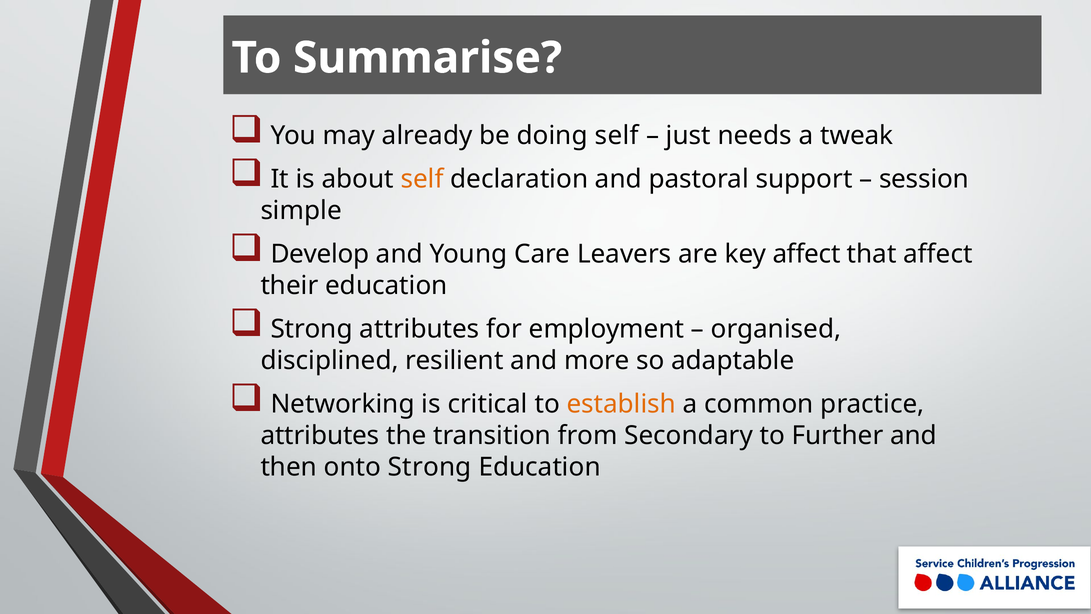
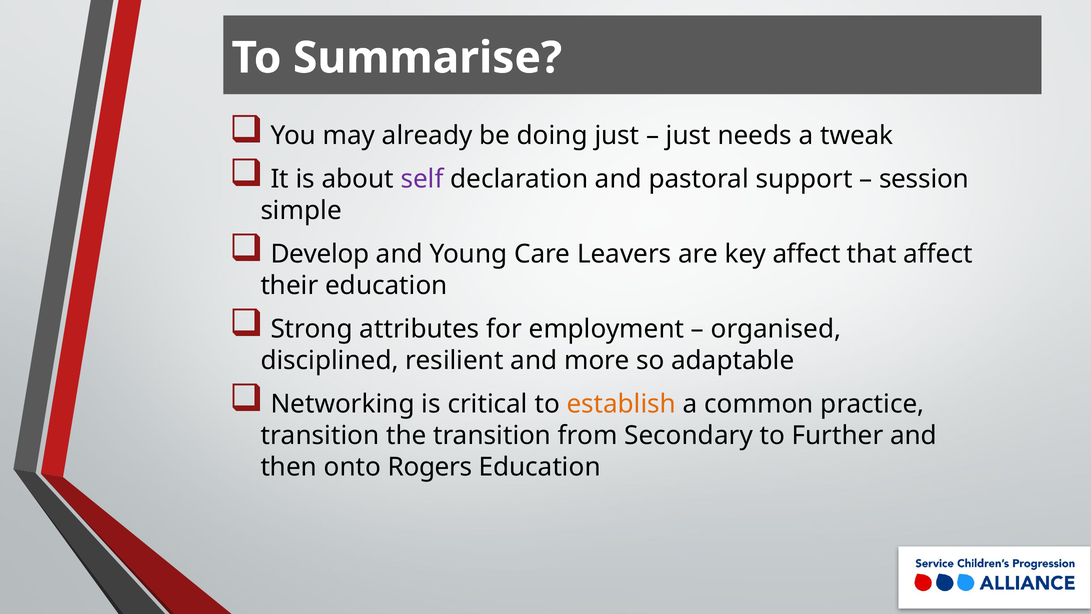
doing self: self -> just (617, 136)
self colour: orange -> purple (422, 179)
attributes: attributes -> transition (320, 435)
onto Strong: Strong -> Rogers (430, 467)
